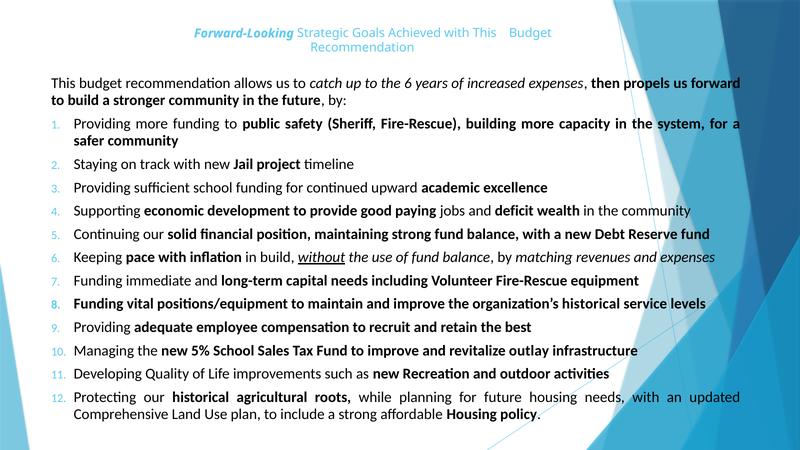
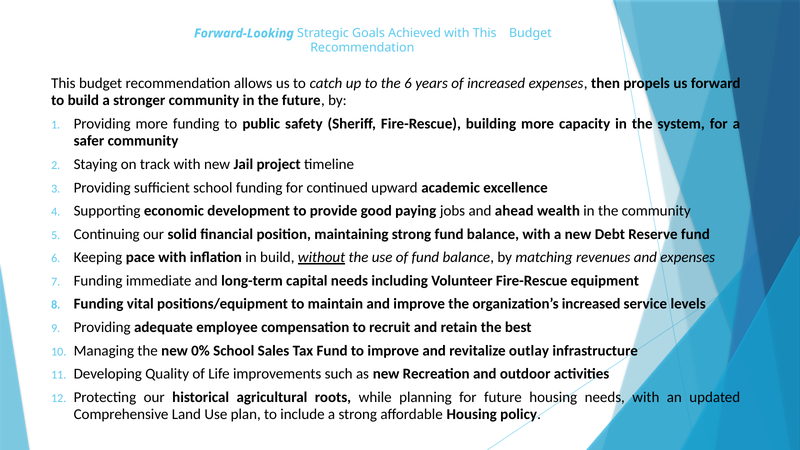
deficit: deficit -> ahead (514, 211)
organization’s historical: historical -> increased (591, 304)
5%: 5% -> 0% (200, 351)
